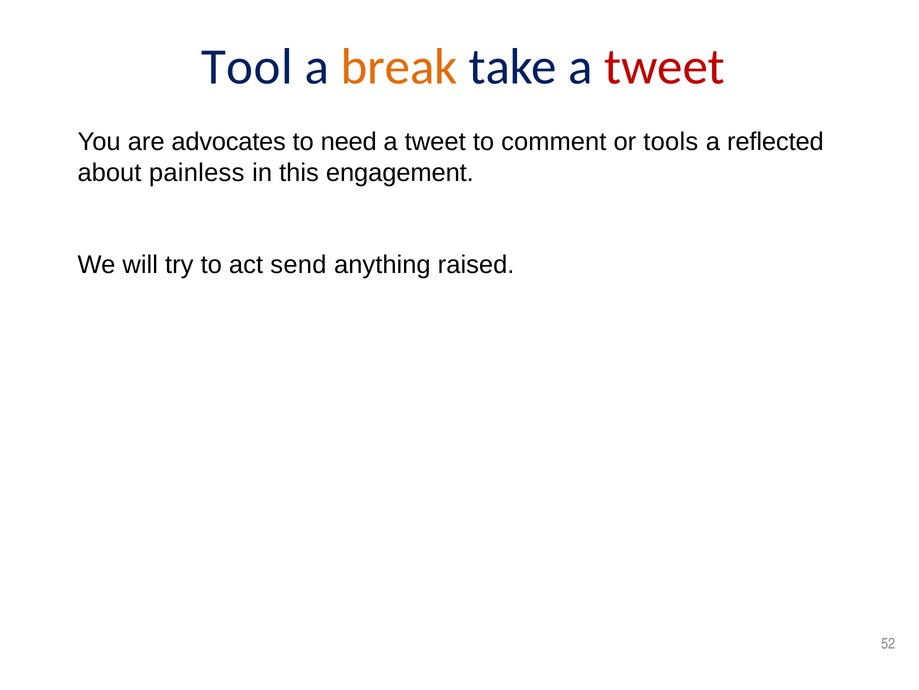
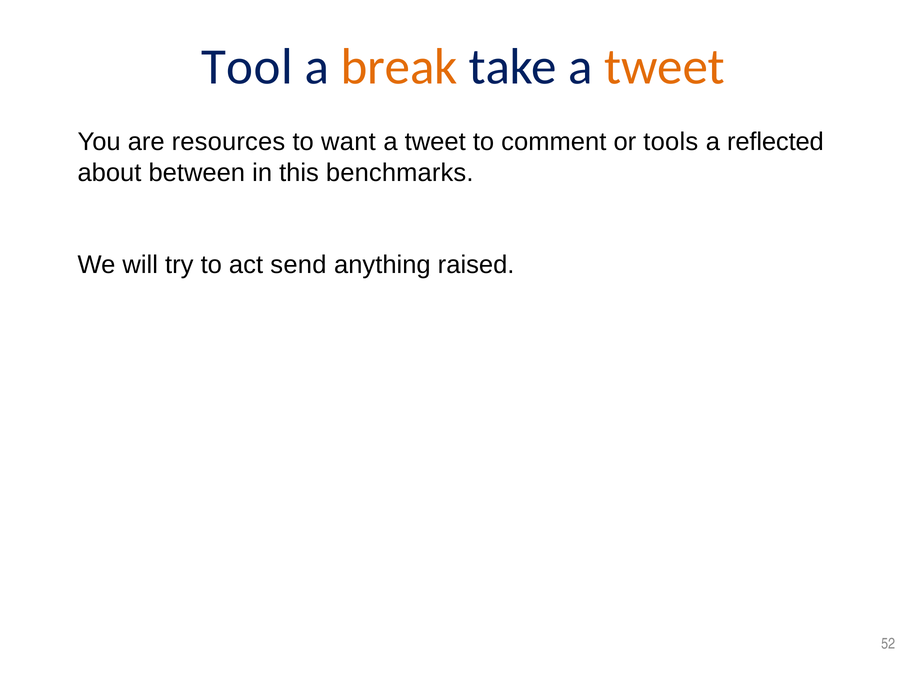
tweet colour: red -> orange (665, 67)
advocates: advocates -> resources (228, 142)
need: need -> want (348, 142)
painless: painless -> between (197, 173)
engagement: engagement -> benchmarks (400, 173)
